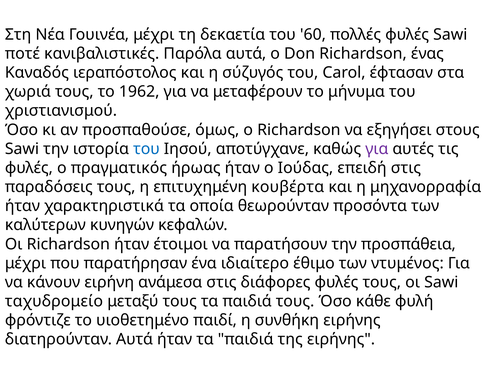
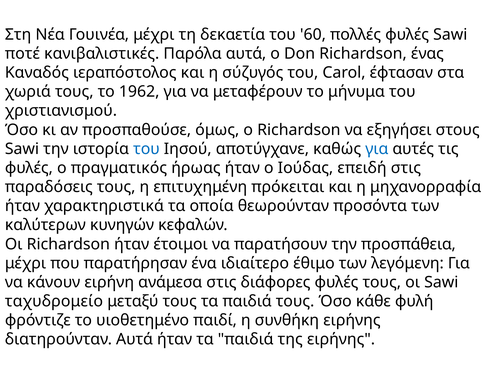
για colour: purple -> blue (377, 149)
κουβέρτα: κουβέρτα -> πρόκειται (288, 187)
ντυμένος: ντυμένος -> λεγόμενη (407, 263)
